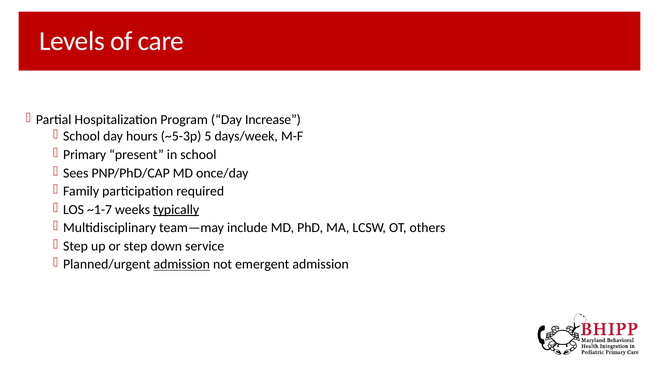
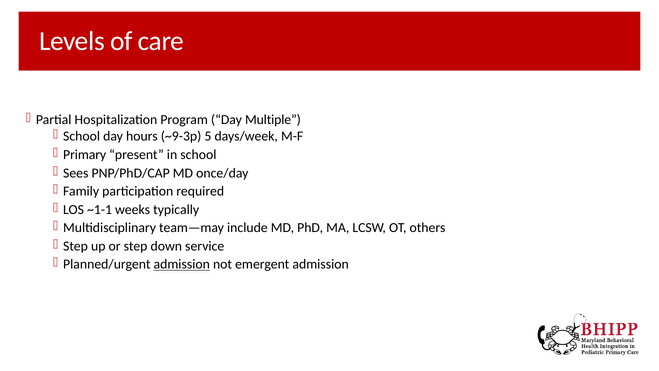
Increase: Increase -> Multiple (273, 120)
~5-3p: ~5-3p -> ~9-3p (181, 136)
~1-7: ~1-7 -> ~1-1 (100, 209)
typically underline: present -> none (176, 209)
